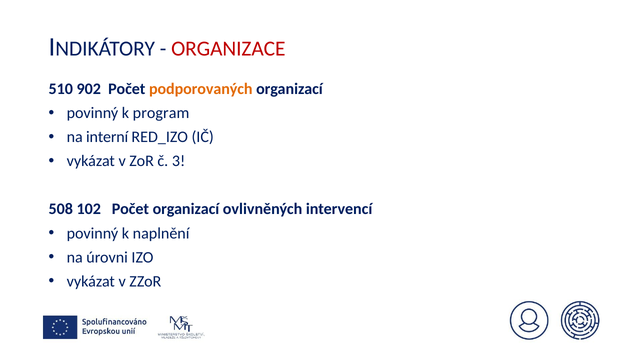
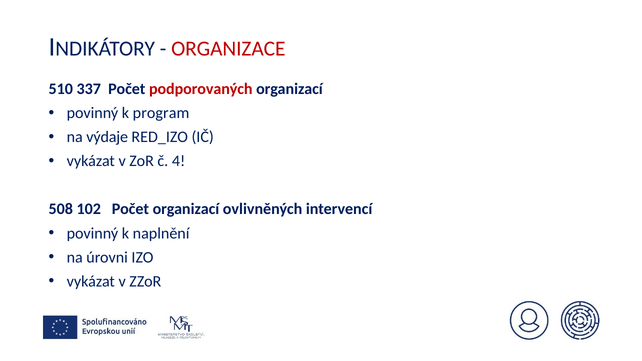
902: 902 -> 337 (89, 89)
podporovaných colour: orange -> red (201, 89)
interní: interní -> výdaje (107, 137)
3: 3 -> 4 (179, 161)
